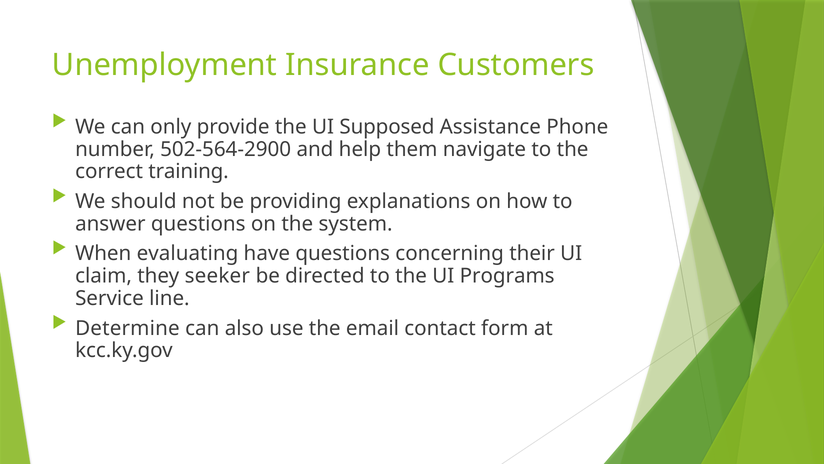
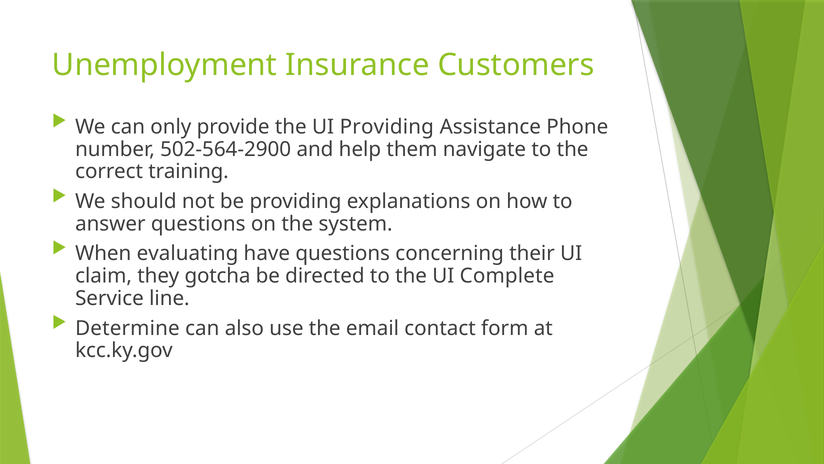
UI Supposed: Supposed -> Providing (387, 127)
seeker: seeker -> gotcha (217, 276)
Programs: Programs -> Complete (507, 276)
